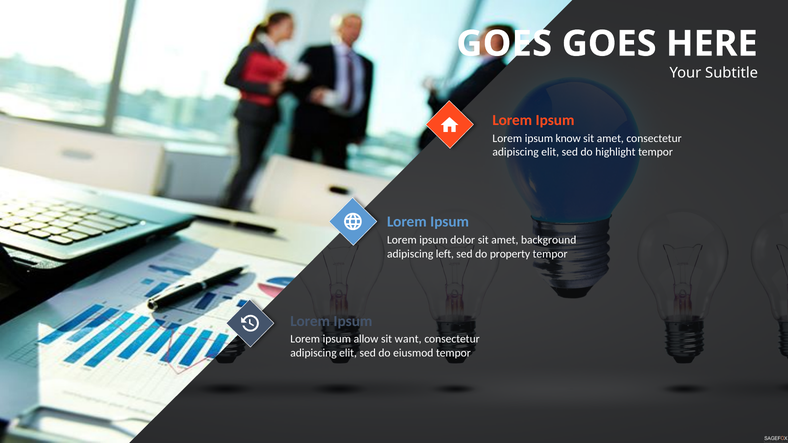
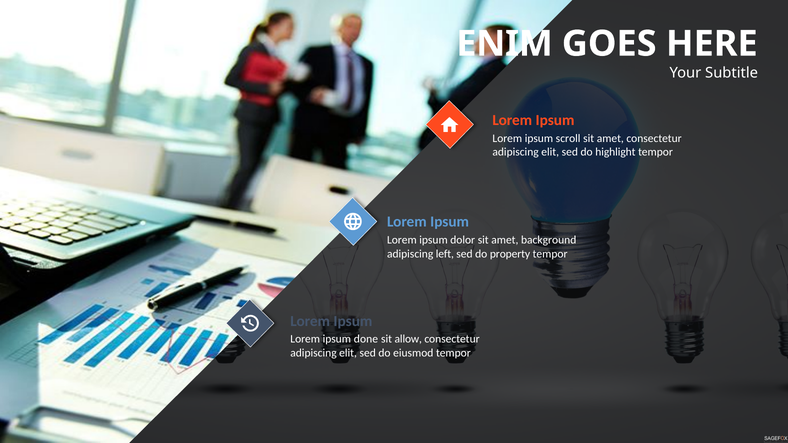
GOES: GOES -> ENIM (505, 44)
know: know -> scroll (568, 138)
allow: allow -> done (366, 339)
want: want -> allow (408, 339)
